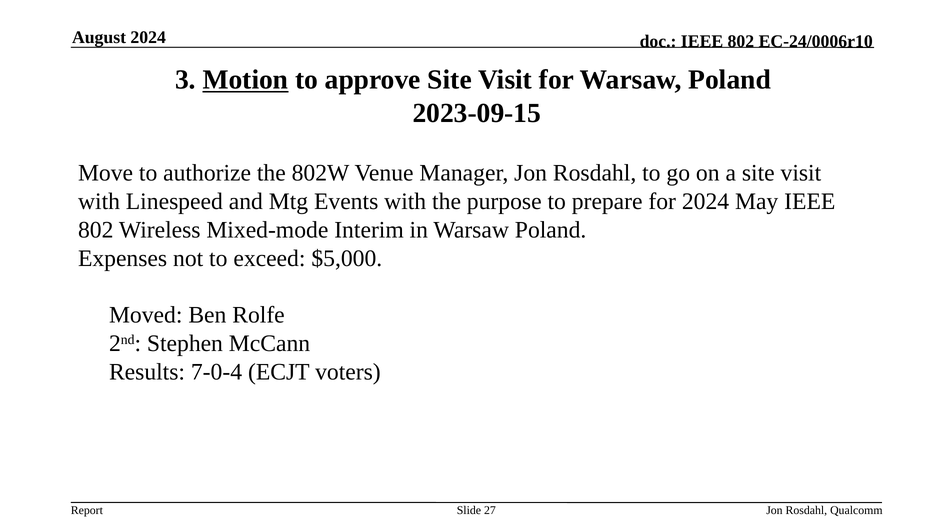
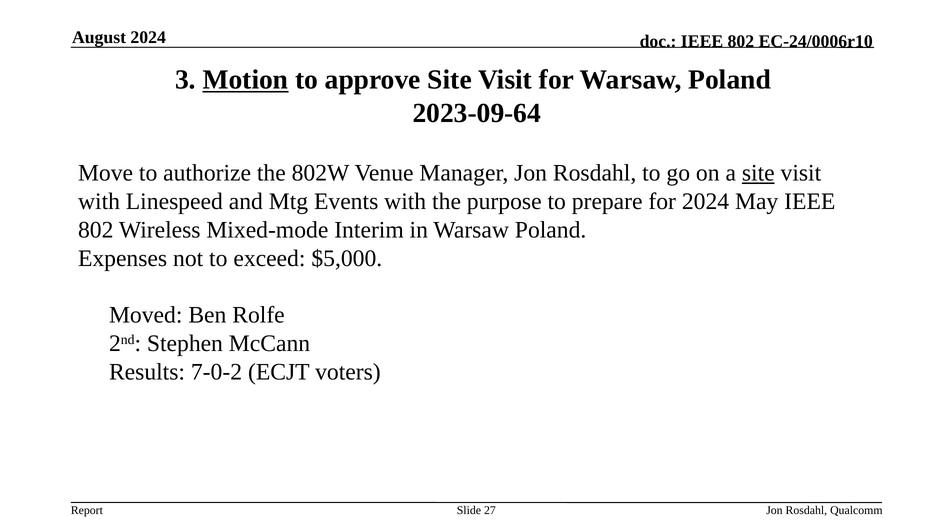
2023-09-15: 2023-09-15 -> 2023-09-64 (477, 113)
site underline: none -> present (758, 173)
7-0-4: 7-0-4 -> 7-0-2 (217, 371)
